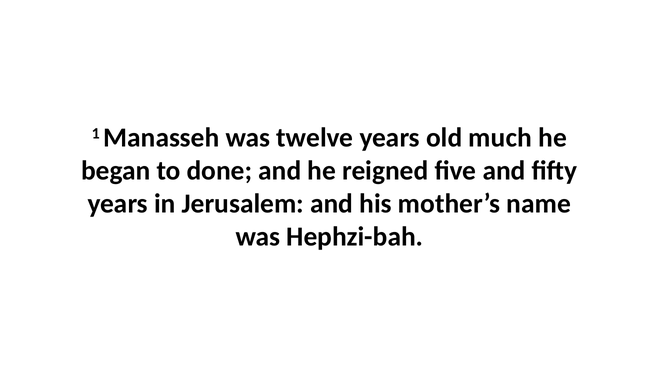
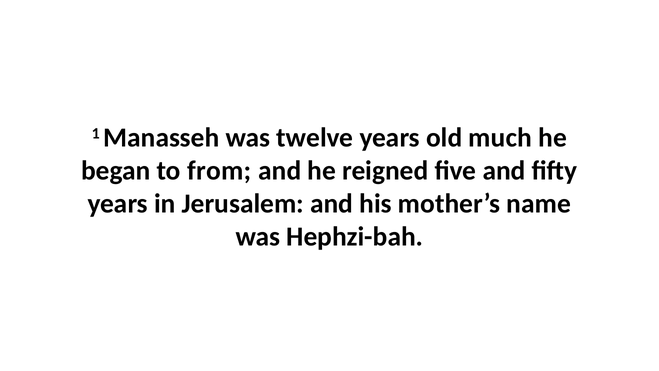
done: done -> from (219, 171)
